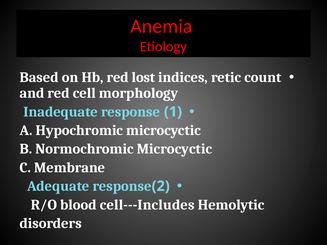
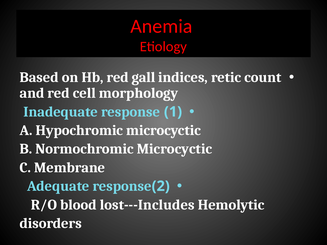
lost: lost -> gall (143, 78)
cell---Includes: cell---Includes -> lost---Includes (147, 205)
